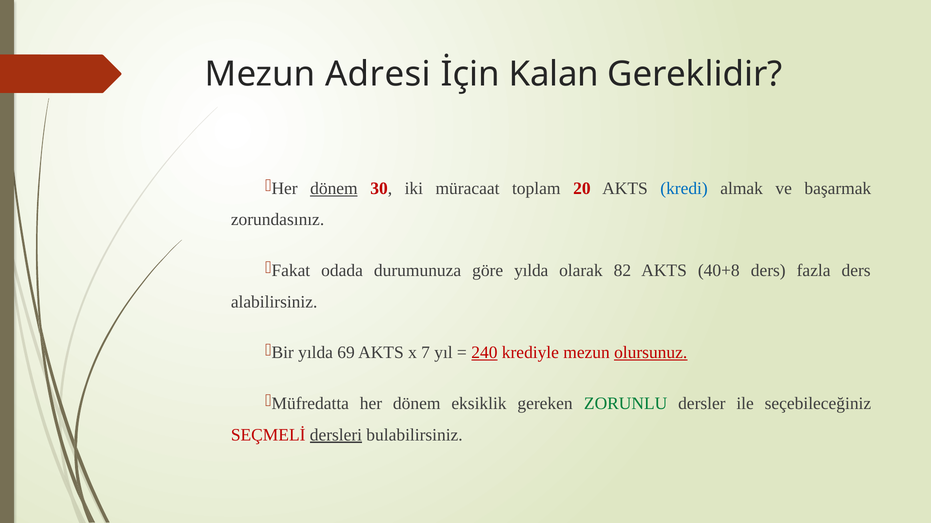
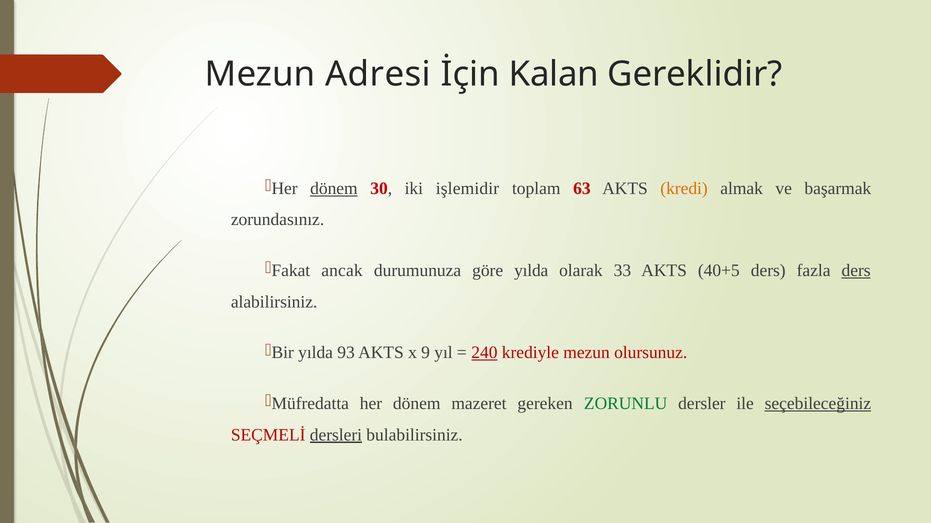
müracaat: müracaat -> işlemidir (467, 189)
20: 20 -> 63 (582, 189)
kredi colour: blue -> orange (684, 189)
odada: odada -> ancak (342, 271)
82: 82 -> 33 (622, 271)
40+8: 40+8 -> 40+5 (719, 271)
ders underline: none -> present (856, 271)
69: 69 -> 93 (346, 353)
7: 7 -> 9 (426, 353)
olursunuz underline: present -> none (651, 353)
eksiklik: eksiklik -> mazeret (479, 404)
seçebileceğiniz underline: none -> present (818, 404)
